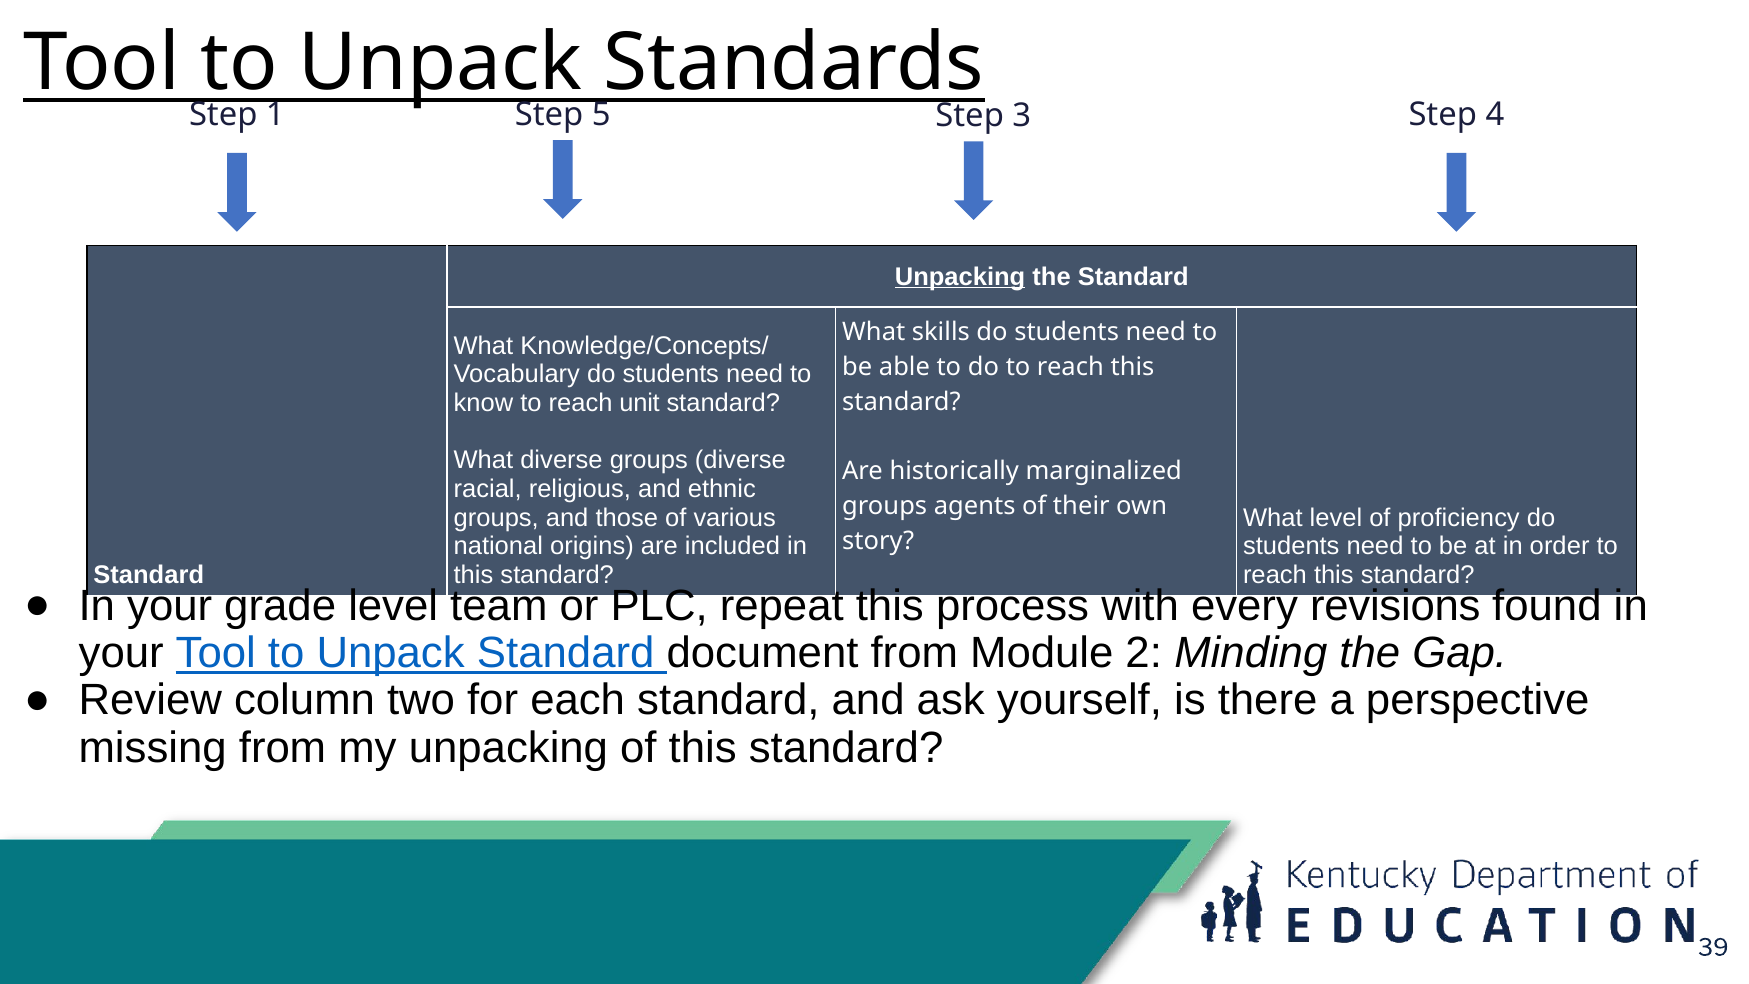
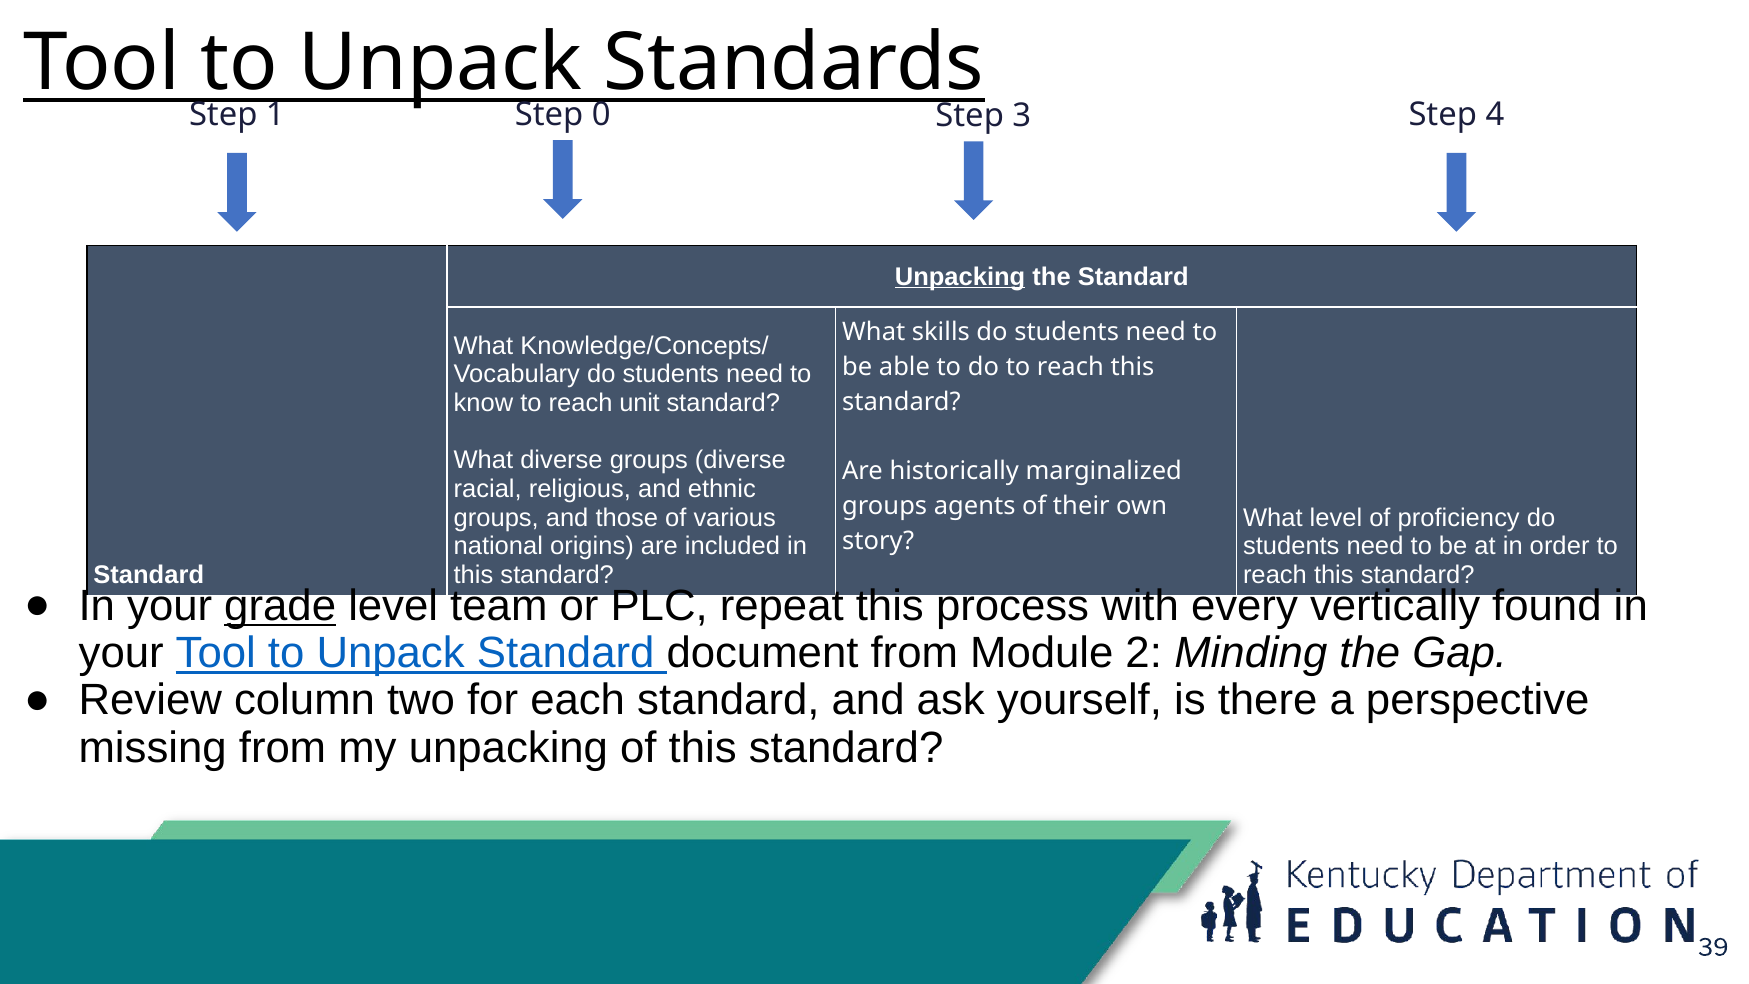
5: 5 -> 0 (601, 115)
grade underline: none -> present (280, 606)
revisions: revisions -> vertically (1395, 606)
